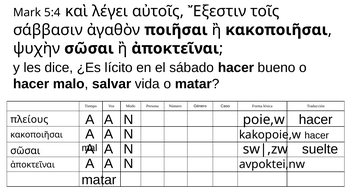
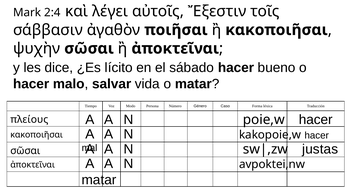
5:4: 5:4 -> 2:4 (52, 13)
suelte: suelte -> justas (320, 149)
